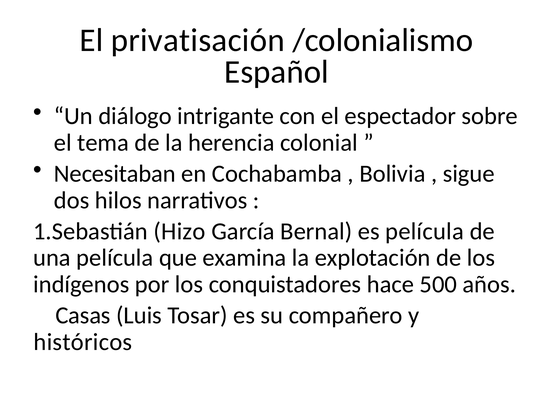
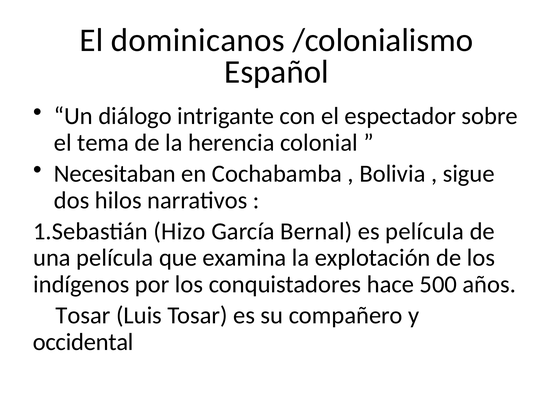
privatisación: privatisación -> dominicanos (198, 40)
Casas: Casas -> Tosar (83, 315)
históricos: históricos -> occidental (83, 342)
